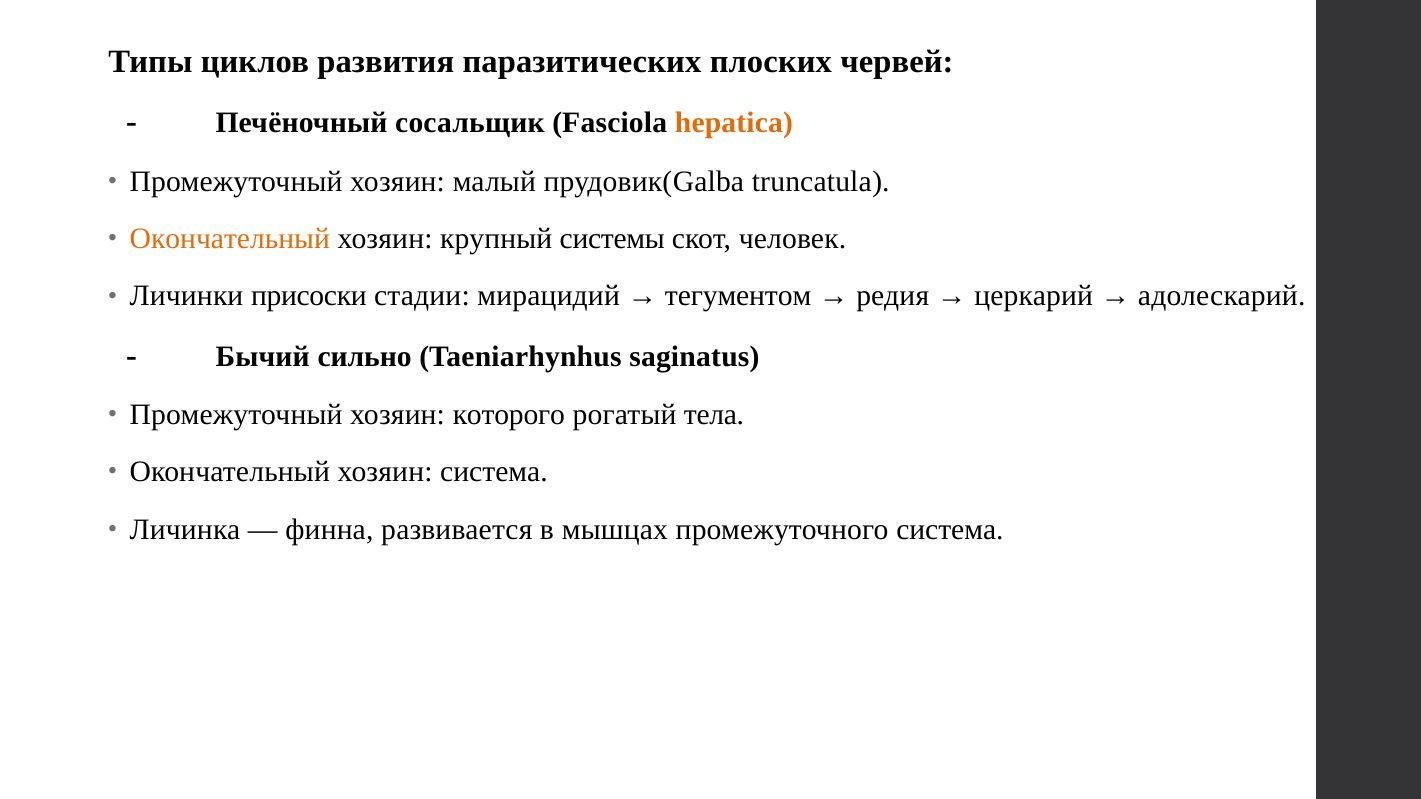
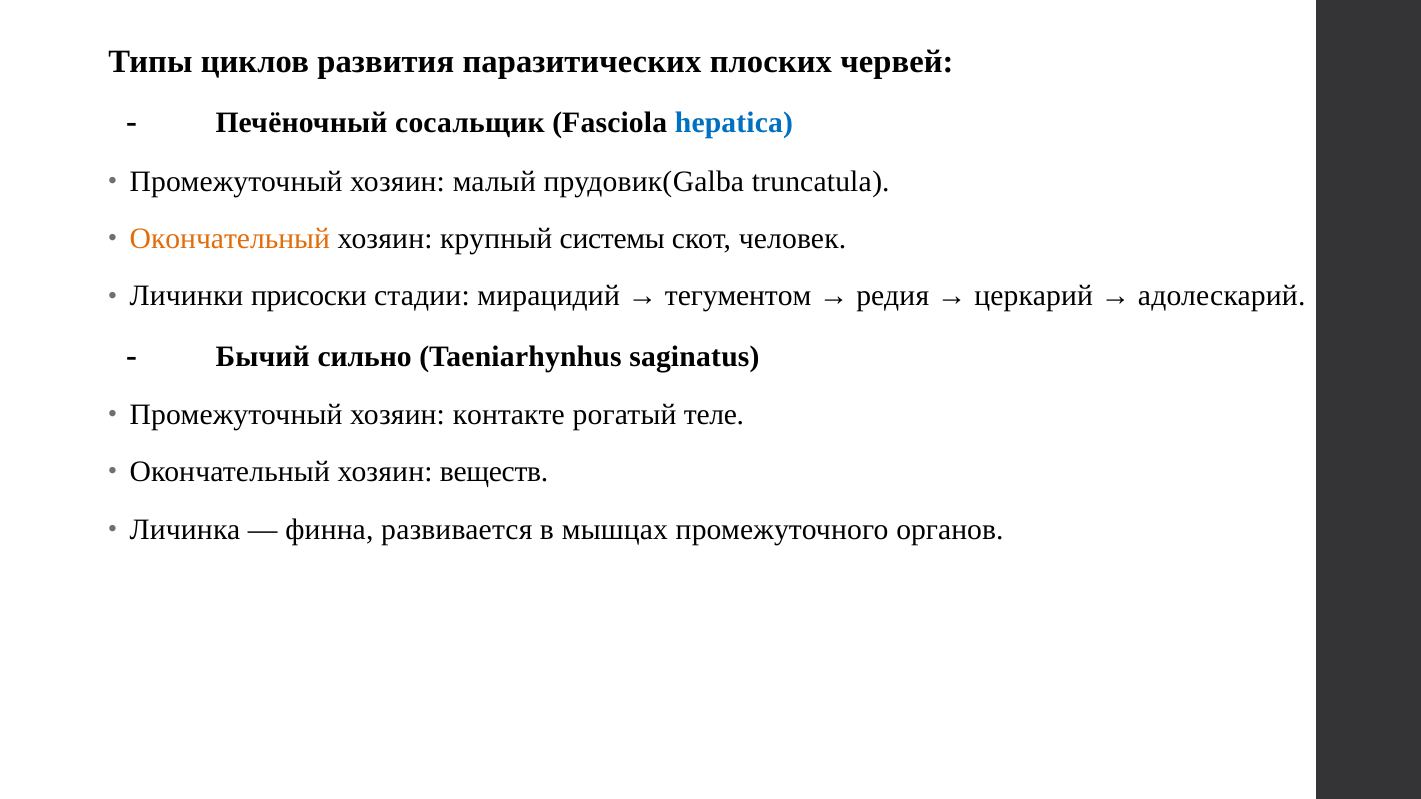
hepatica colour: orange -> blue (734, 123)
которого: которого -> контакте (509, 415)
тела: тела -> теле (714, 415)
хозяин система: система -> веществ (494, 472)
промежуточного система: система -> органов (950, 530)
